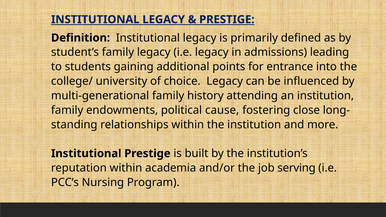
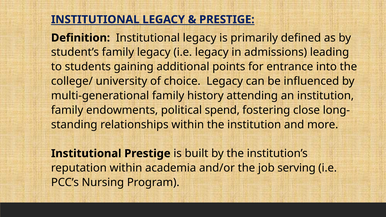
cause: cause -> spend (222, 110)
